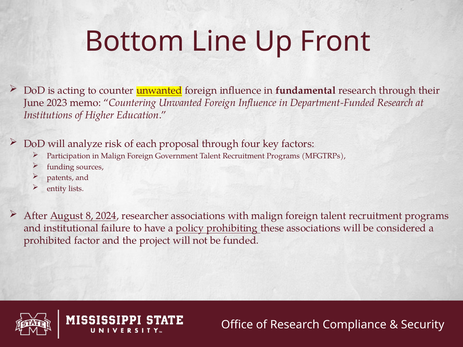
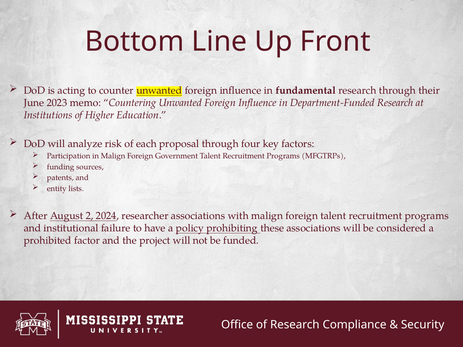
8: 8 -> 2 (90, 216)
